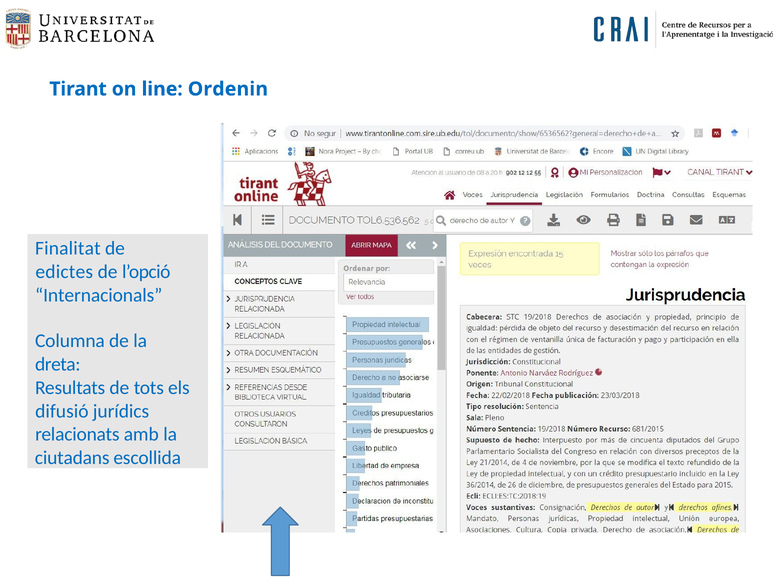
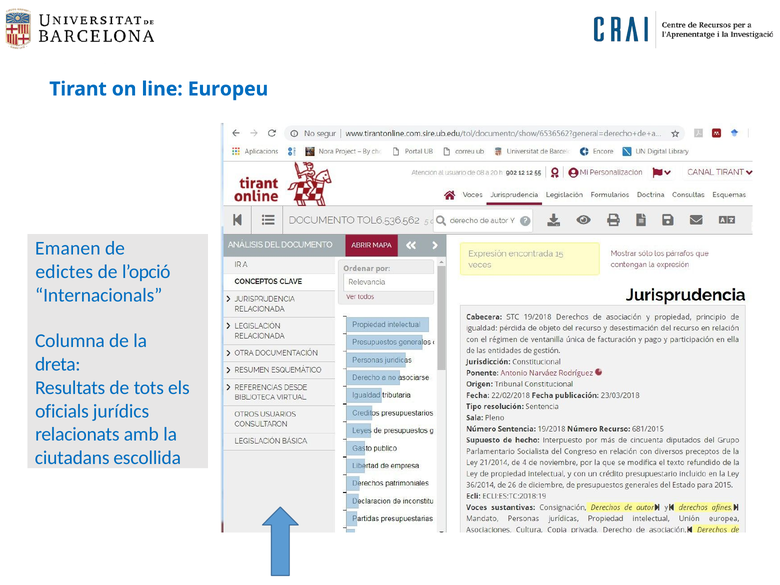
Ordenin: Ordenin -> Europeu (228, 89)
Finalitat: Finalitat -> Emanen (68, 248)
difusió: difusió -> oficials (62, 411)
